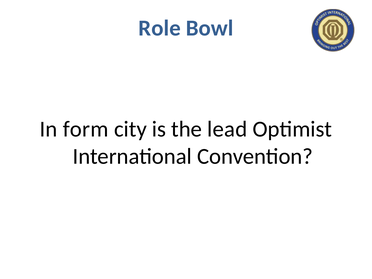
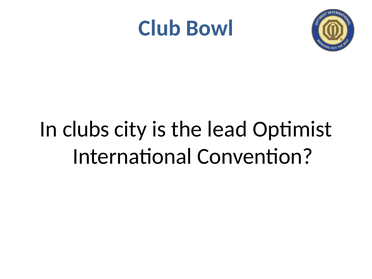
Role: Role -> Club (160, 28)
form: form -> clubs (86, 129)
